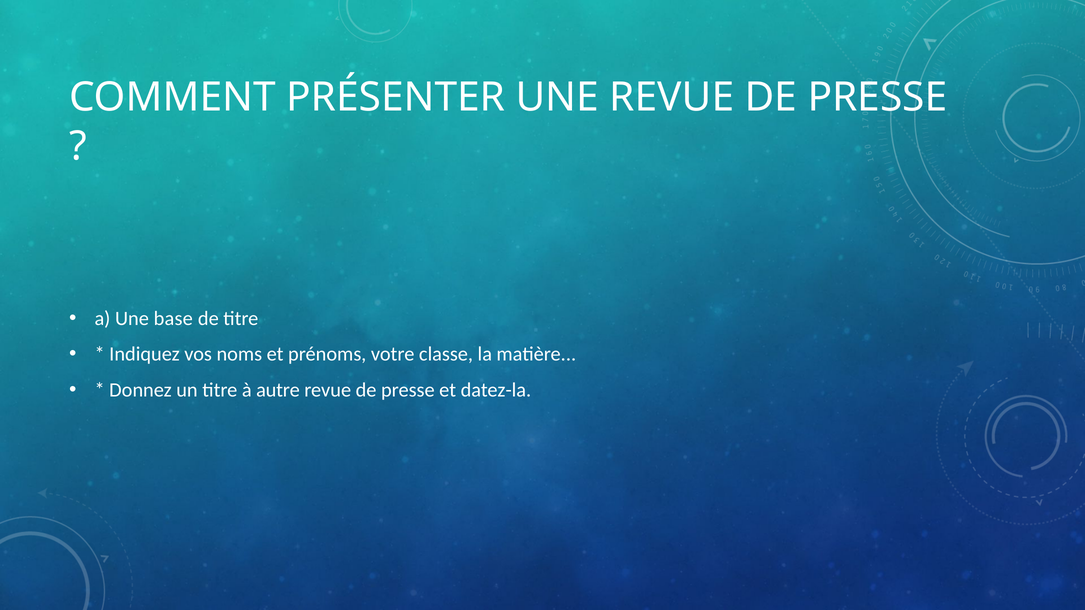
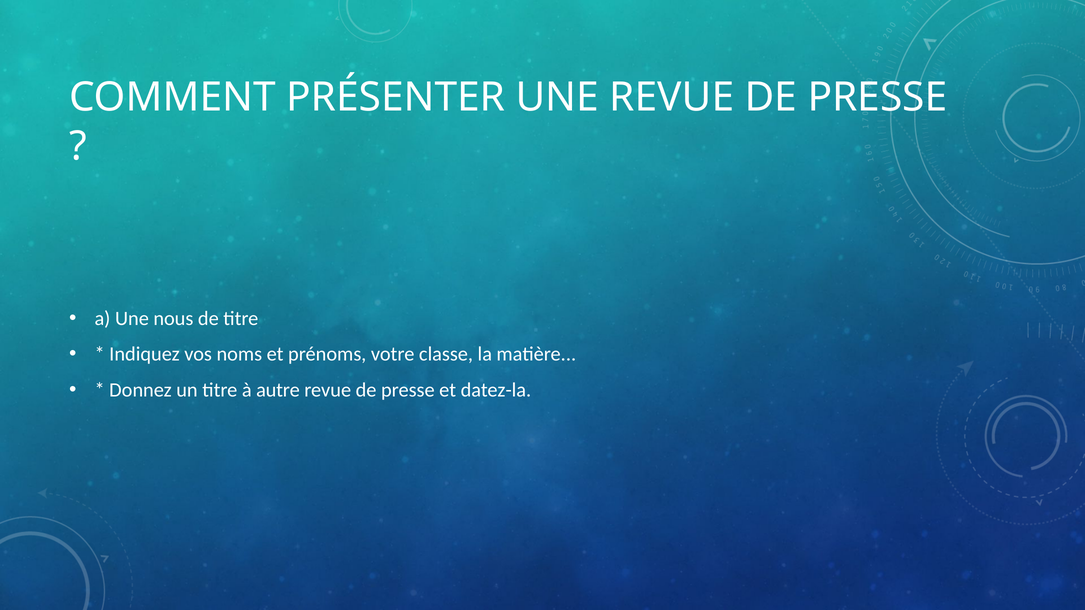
base: base -> nous (173, 319)
